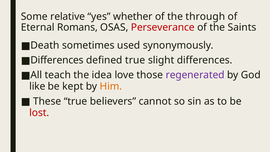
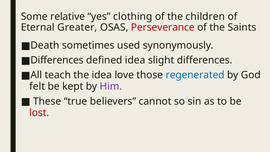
whether: whether -> clothing (133, 17)
through: through -> children (205, 17)
Romans: Romans -> Greater (77, 27)
defined true: true -> idea (135, 60)
regenerated colour: purple -> blue (195, 75)
like: like -> felt (37, 86)
Him colour: orange -> purple (111, 86)
